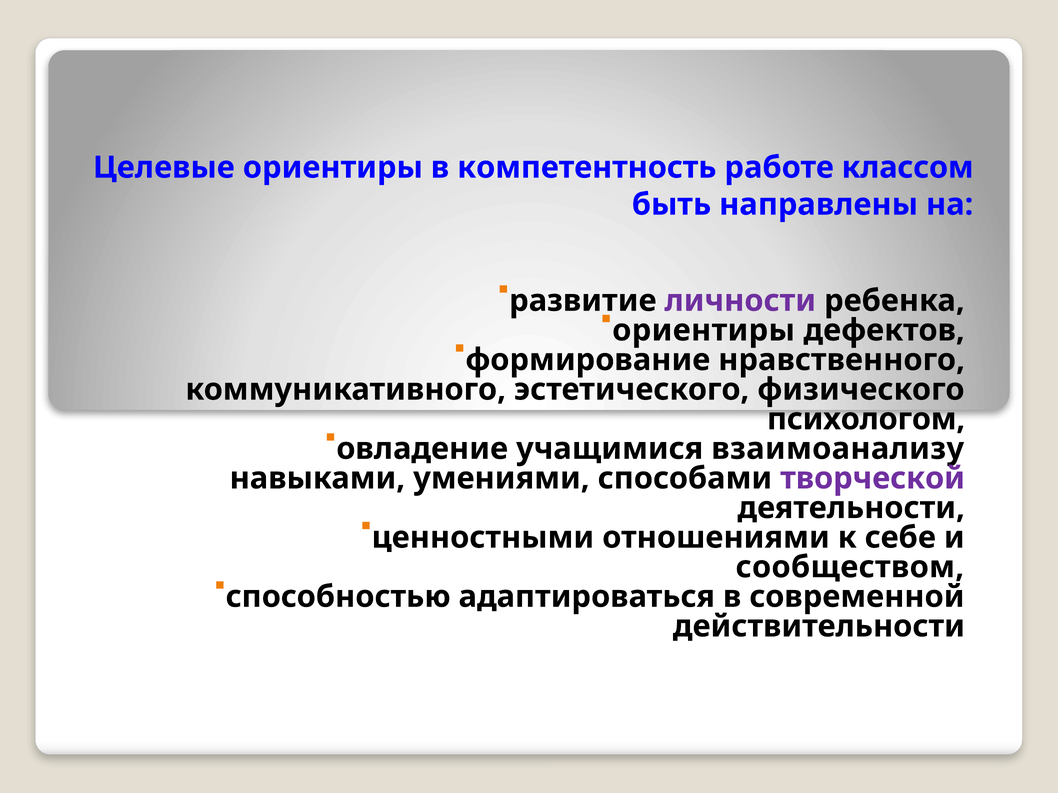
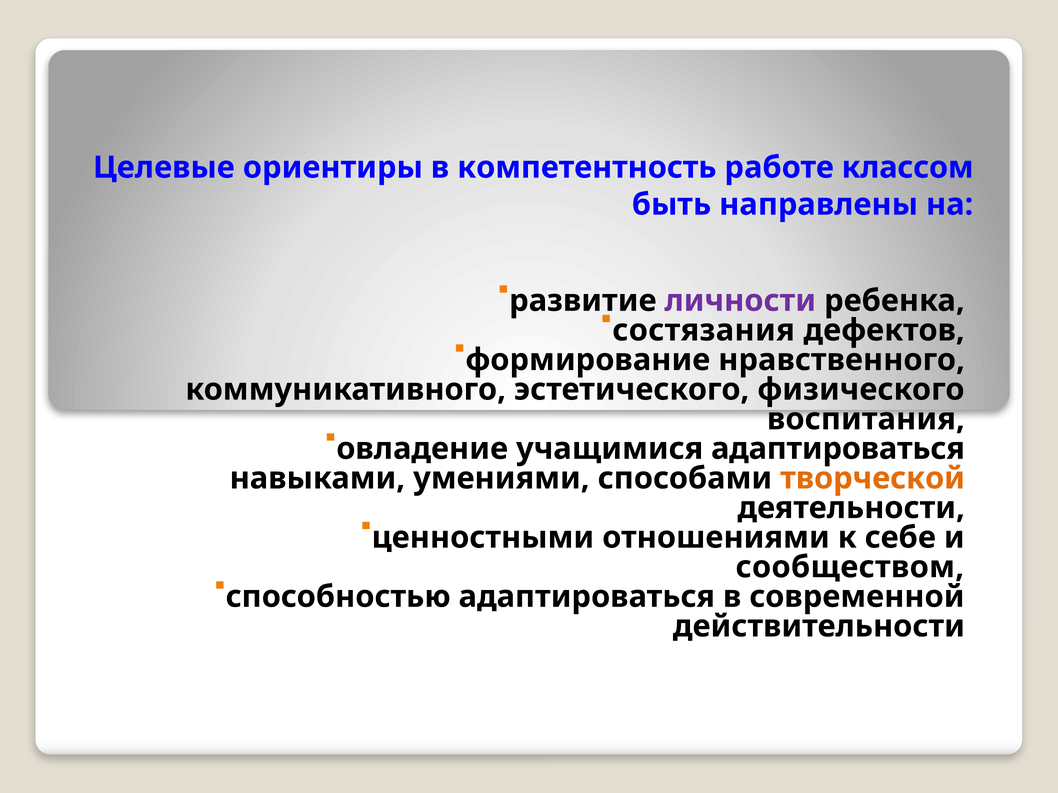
ориентиры: ориентиры -> состязания (704, 330)
психологом: психологом -> воспитания (866, 419)
учащимися взаимоанализу: взаимоанализу -> адаптироваться (838, 449)
творческой colour: purple -> orange (873, 479)
